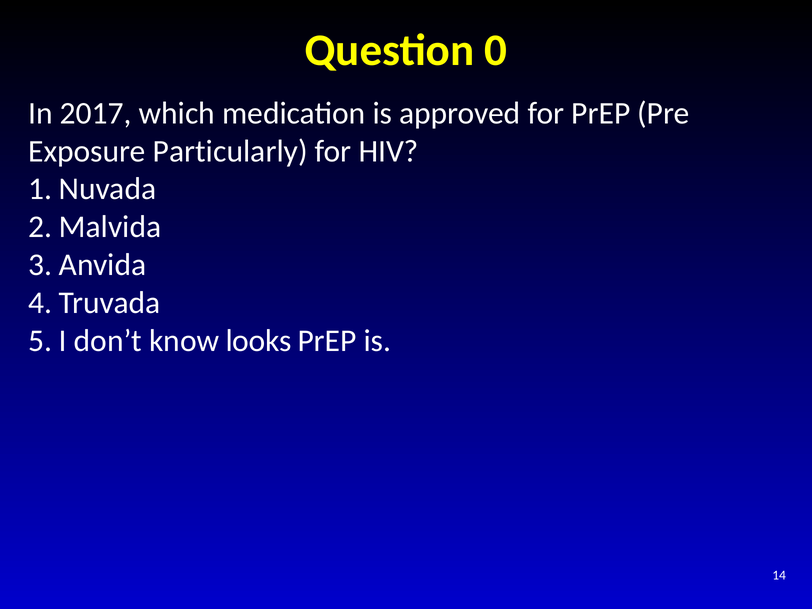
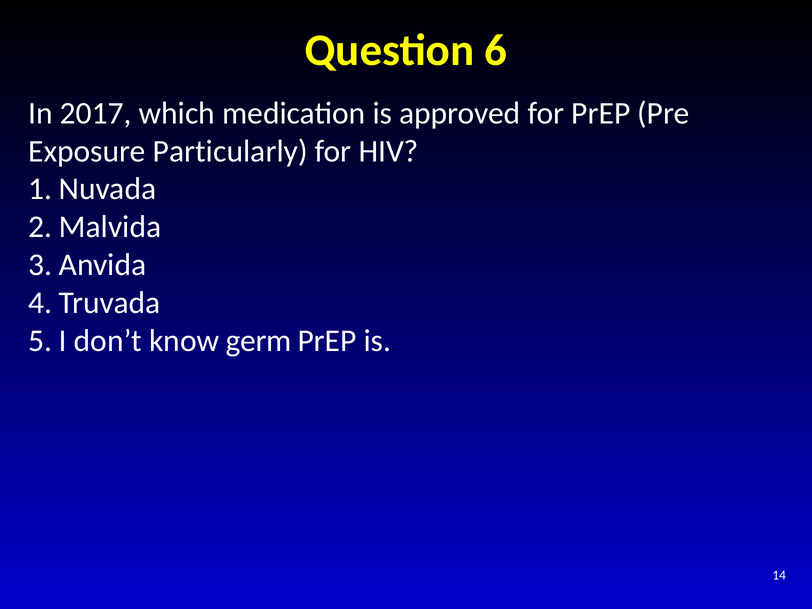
0: 0 -> 6 (496, 50)
looks: looks -> germ (259, 341)
